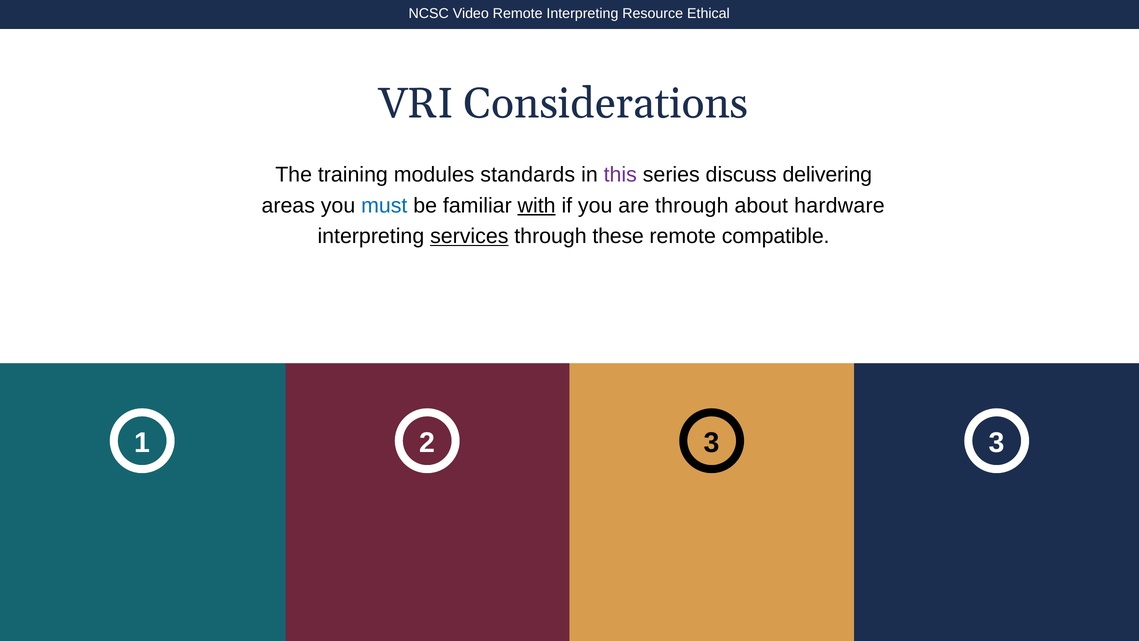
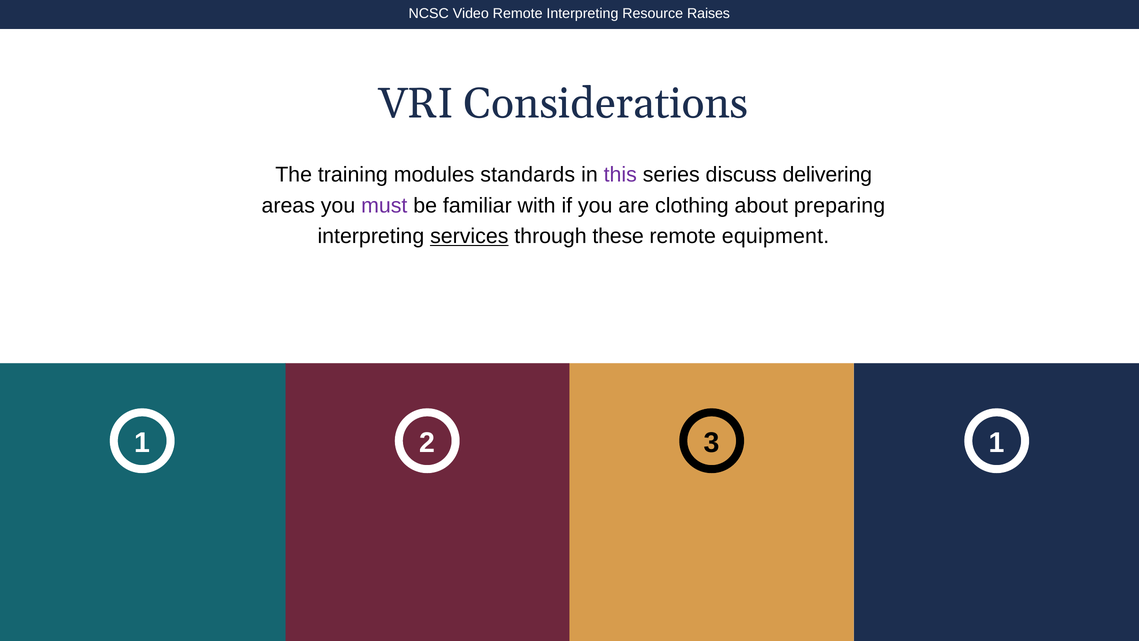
Ethical: Ethical -> Raises (708, 14)
must colour: blue -> purple (384, 205)
with underline: present -> none (537, 205)
are through: through -> clothing (692, 205)
hardware: hardware -> preparing (840, 205)
compatible: compatible -> equipment (776, 236)
3 3: 3 -> 1 (997, 442)
